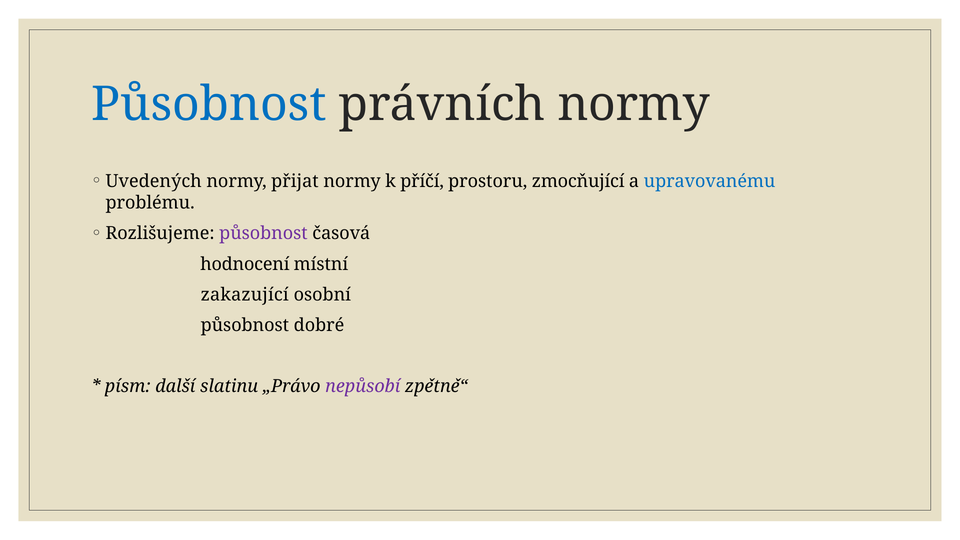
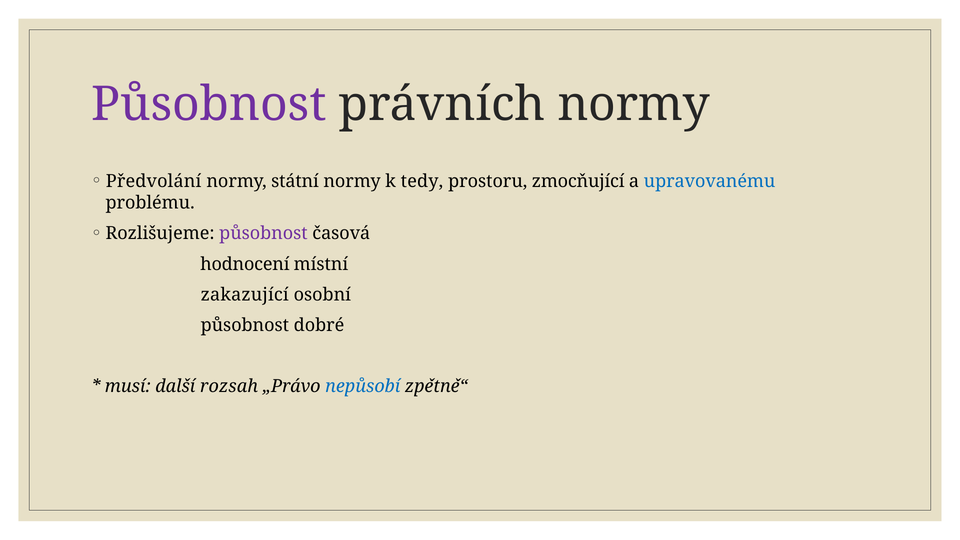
Působnost colour: blue -> purple (209, 104)
Uvedených: Uvedených -> Předvolání (154, 181)
přijat: přijat -> státní (295, 181)
příčí: příčí -> tedy (422, 181)
písm: písm -> musí (128, 387)
slatinu: slatinu -> rozsah (229, 387)
nepůsobí colour: purple -> blue (363, 387)
